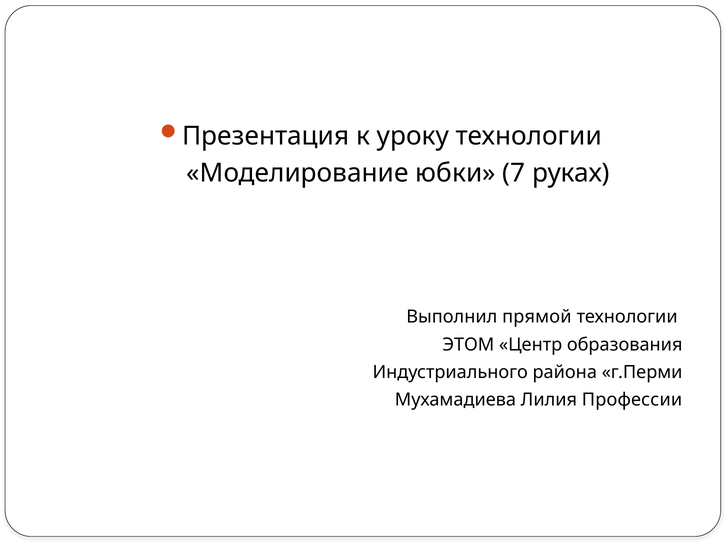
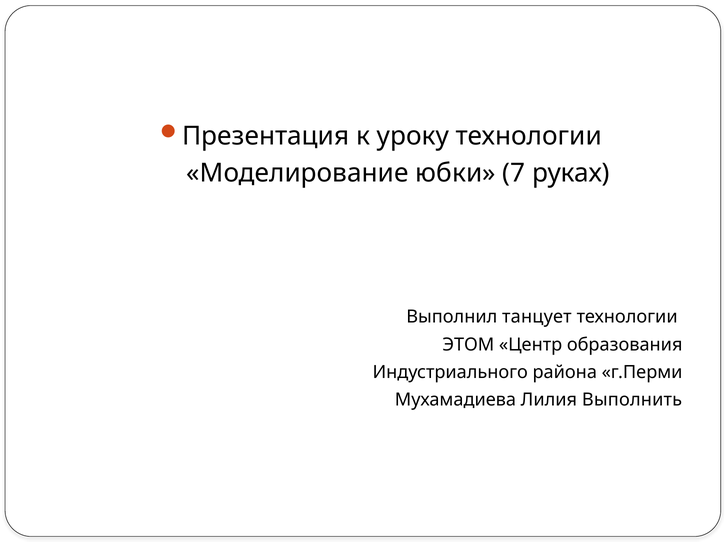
прямой: прямой -> танцует (537, 317)
Профессии: Профессии -> Выполнить (632, 400)
